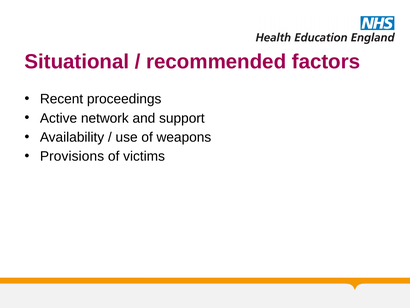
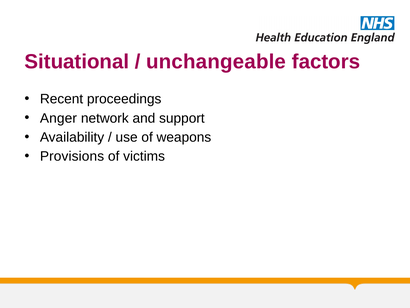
recommended: recommended -> unchangeable (216, 62)
Active: Active -> Anger (58, 118)
